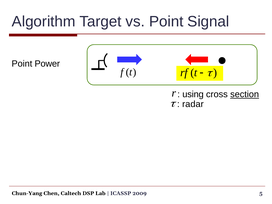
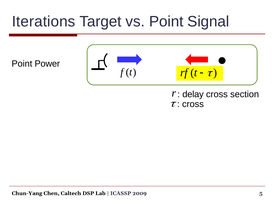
Algorithm: Algorithm -> Iterations (44, 21)
using: using -> delay (193, 94)
section underline: present -> none (245, 94)
radar: radar -> cross (193, 104)
